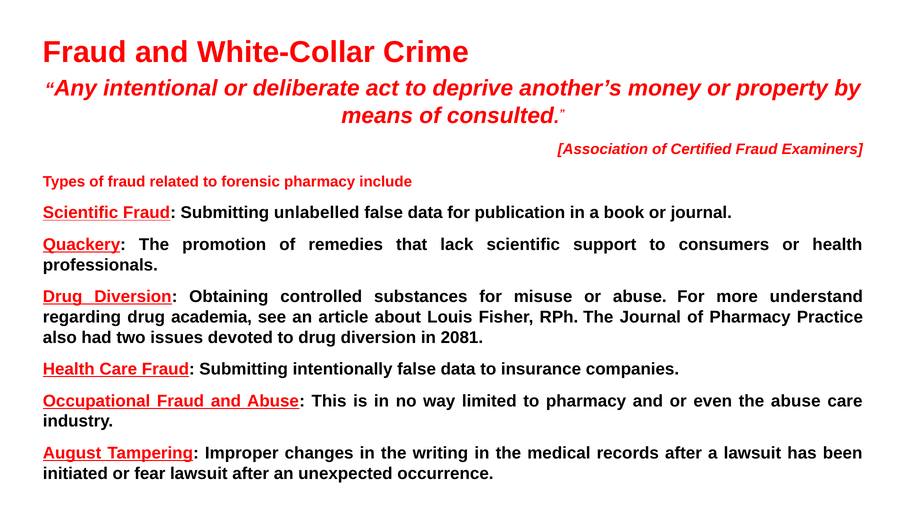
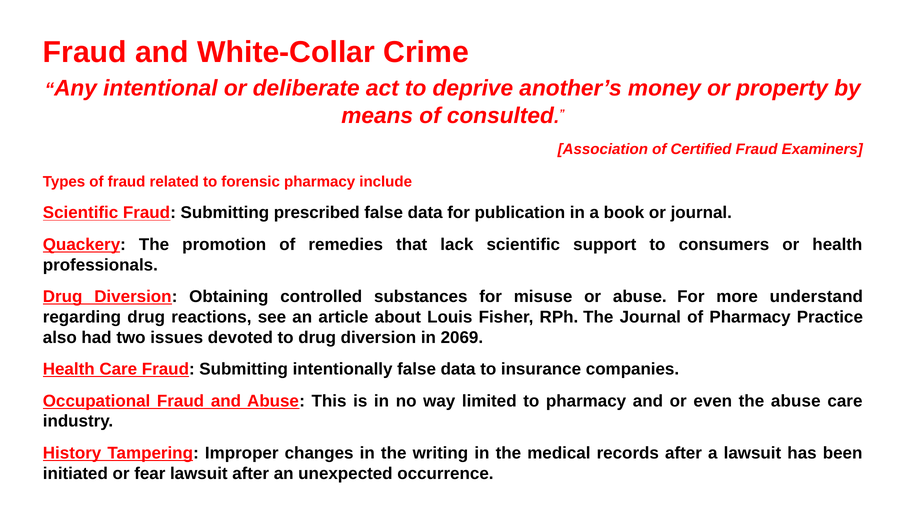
unlabelled: unlabelled -> prescribed (317, 213)
academia: academia -> reactions (211, 317)
2081: 2081 -> 2069 (462, 337)
August: August -> History (72, 453)
